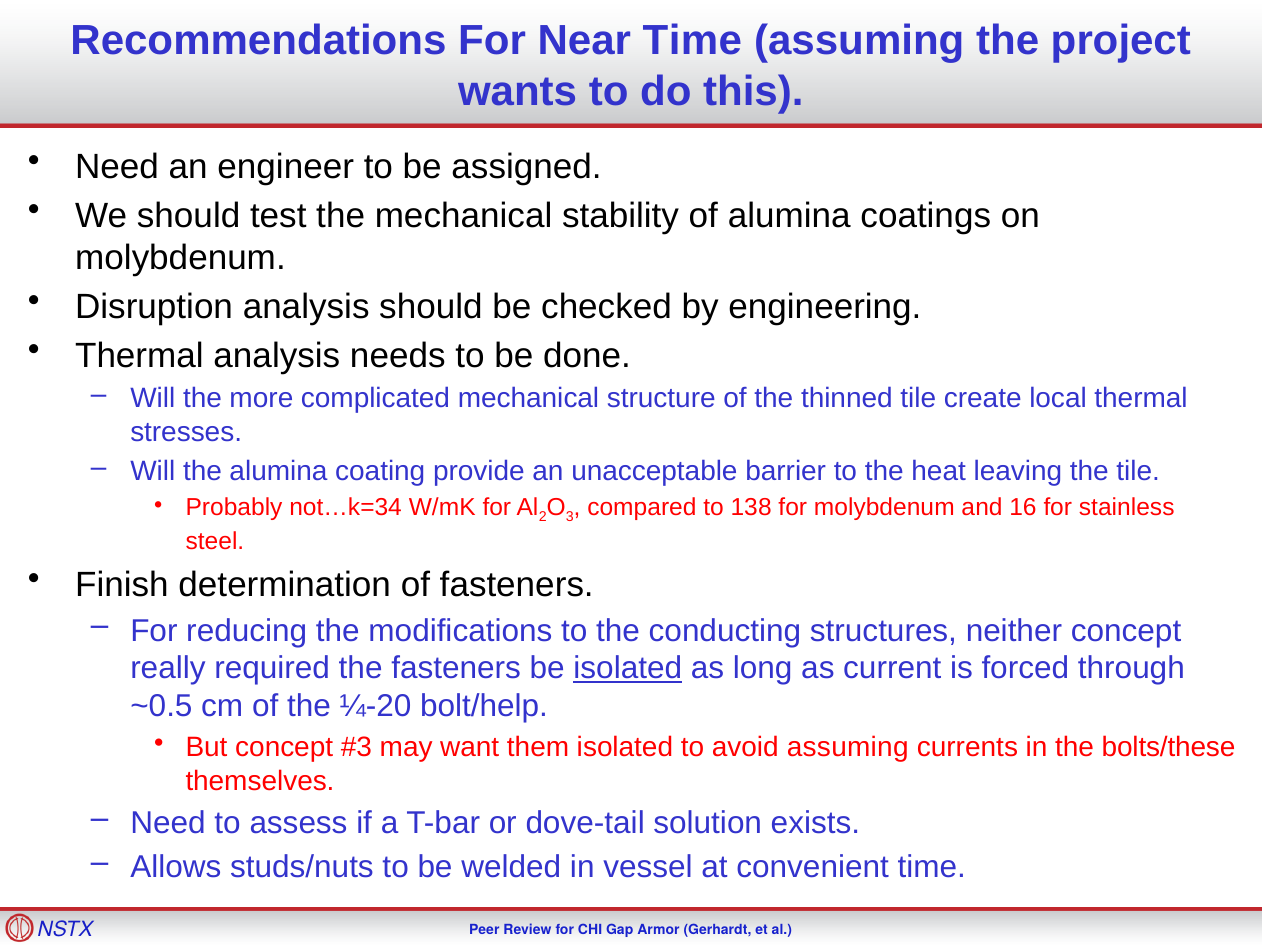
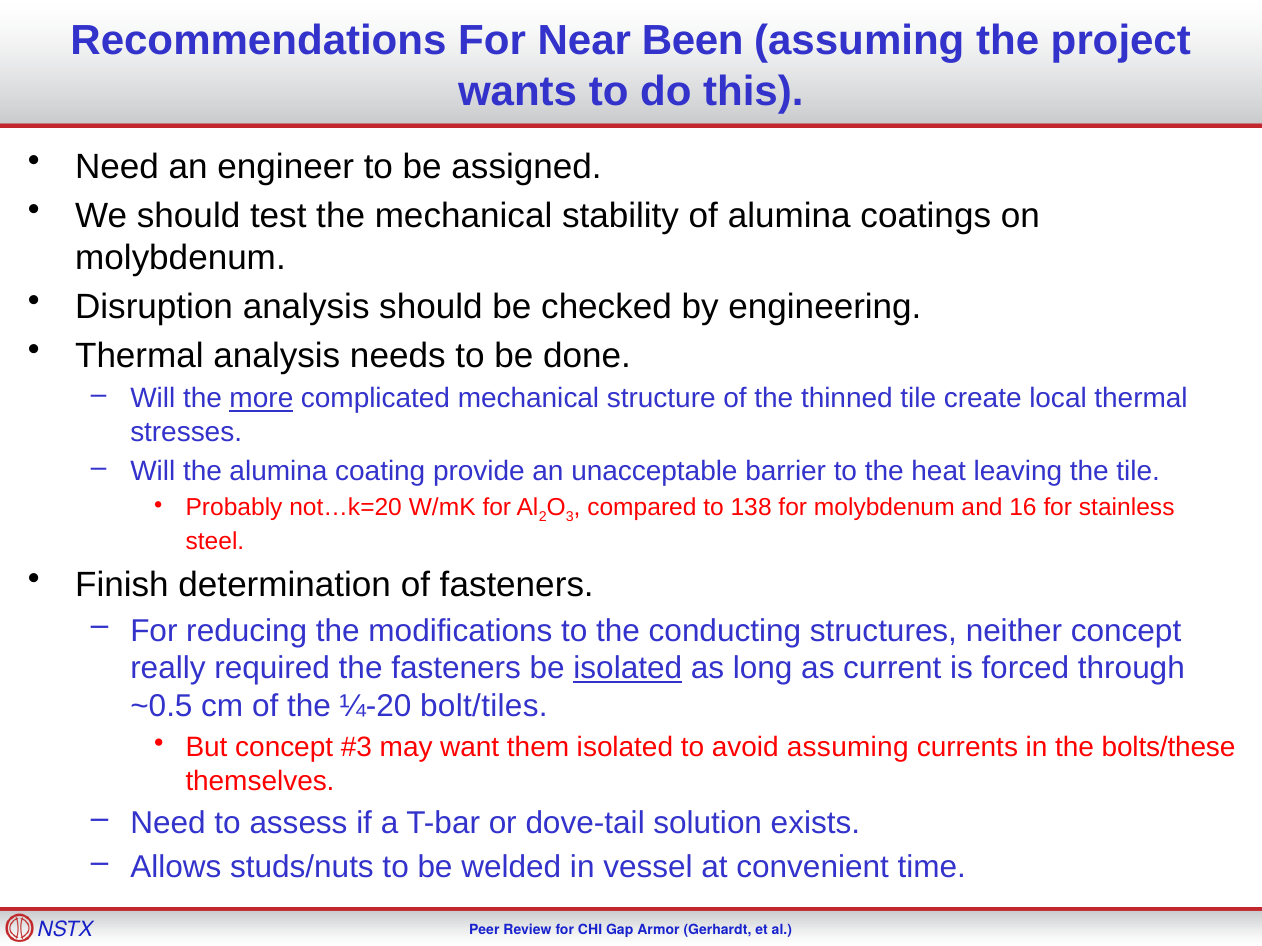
Near Time: Time -> Been (693, 41)
more underline: none -> present (261, 399)
not…k=34: not…k=34 -> not…k=20 (346, 508)
bolt/help: bolt/help -> bolt/tiles (484, 707)
